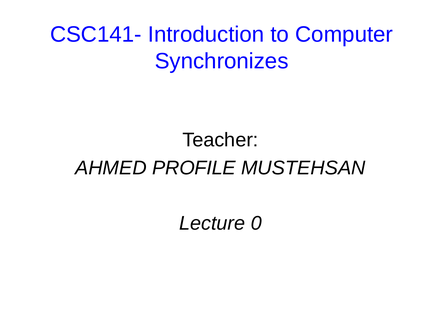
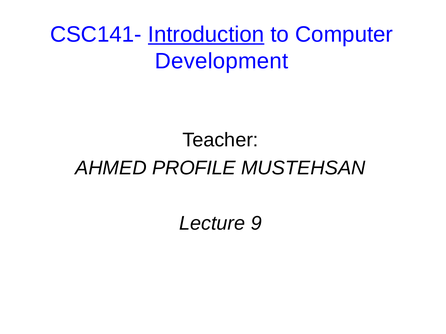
Introduction underline: none -> present (206, 35)
Synchronizes: Synchronizes -> Development (222, 61)
0: 0 -> 9 (256, 224)
